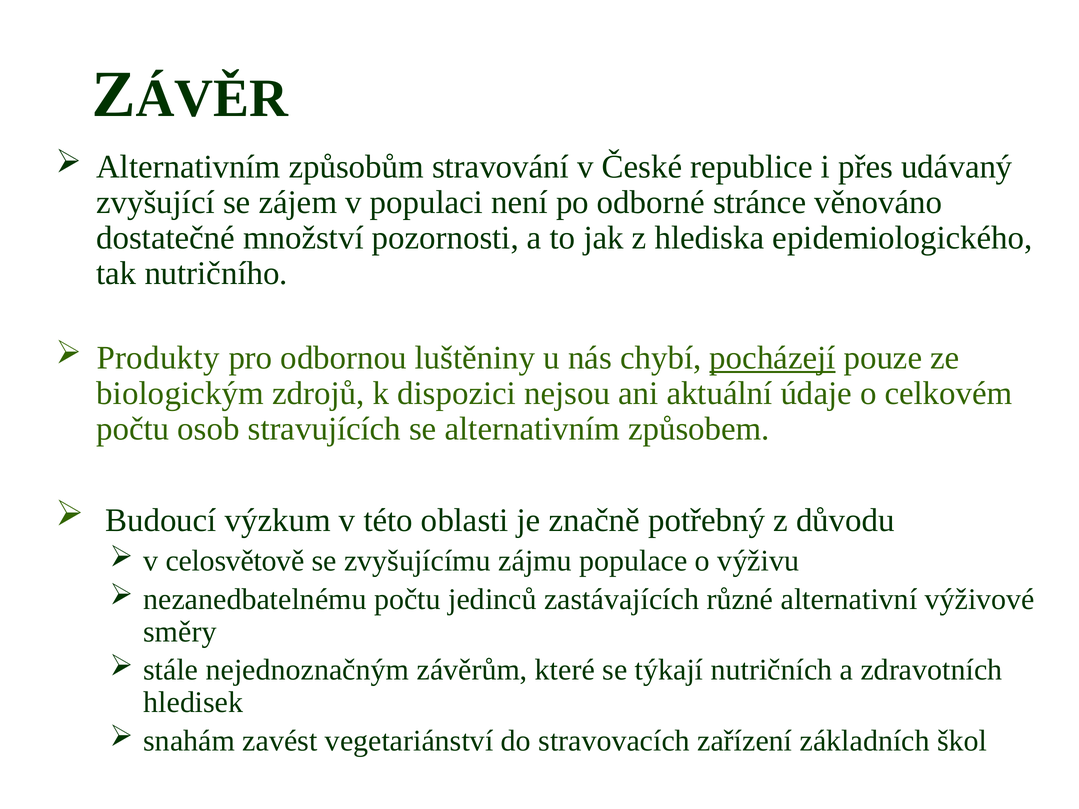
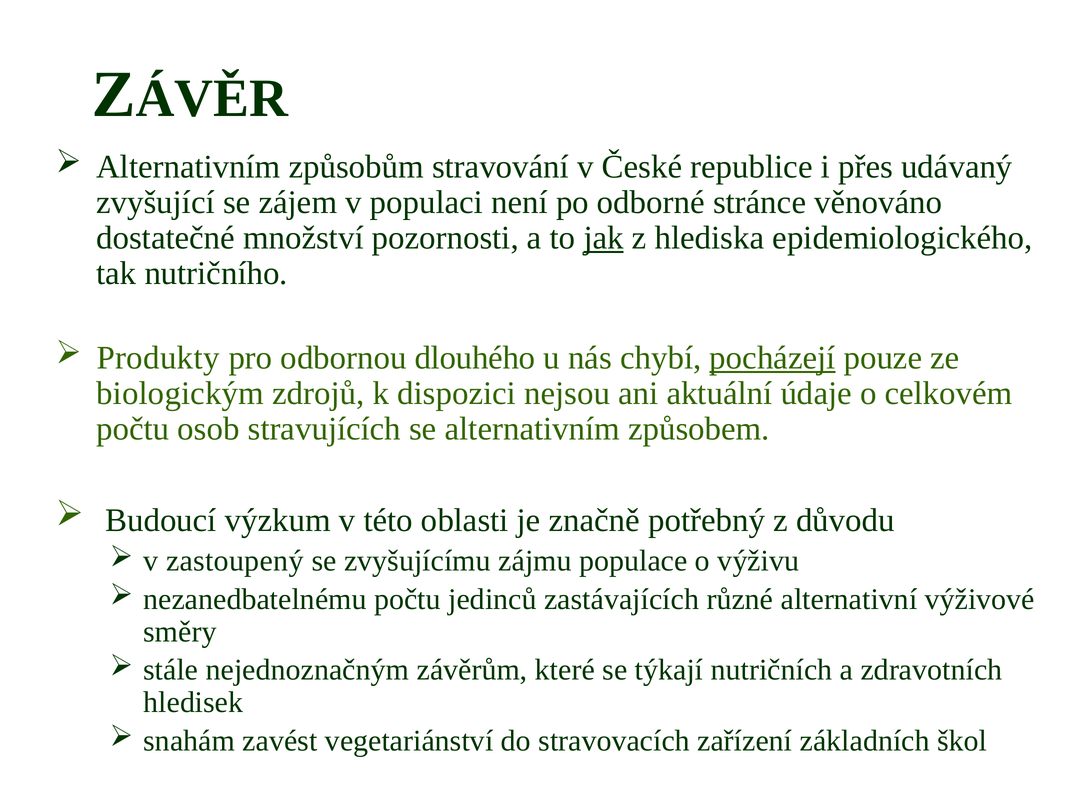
jak underline: none -> present (604, 238)
luštěniny: luštěniny -> dlouhého (475, 358)
celosvětově: celosvětově -> zastoupený (235, 561)
